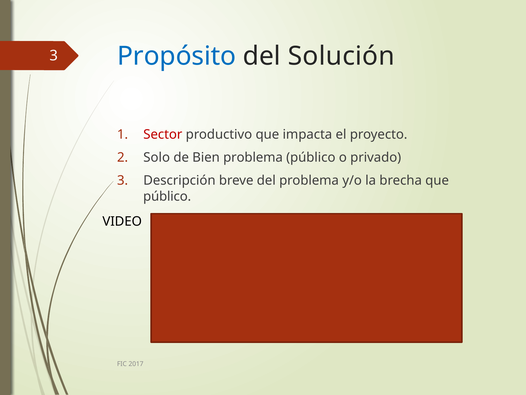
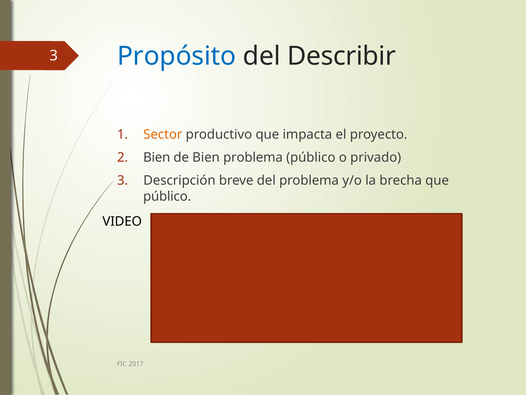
Solución: Solución -> Describir (342, 56)
Sector colour: red -> orange (163, 134)
Solo: Solo -> Bien (157, 157)
